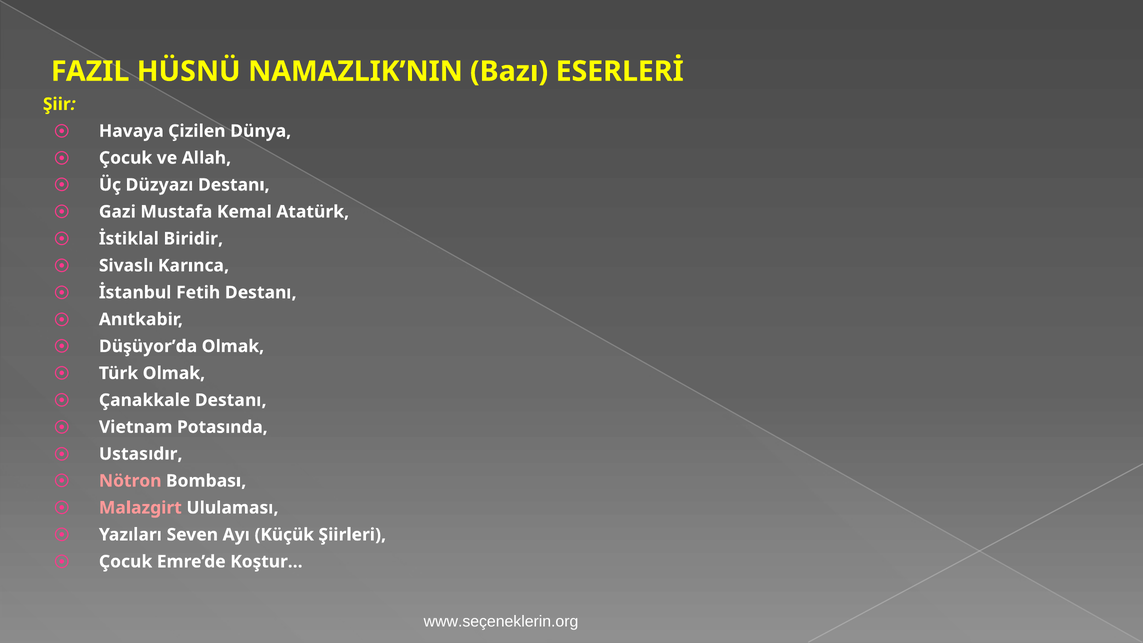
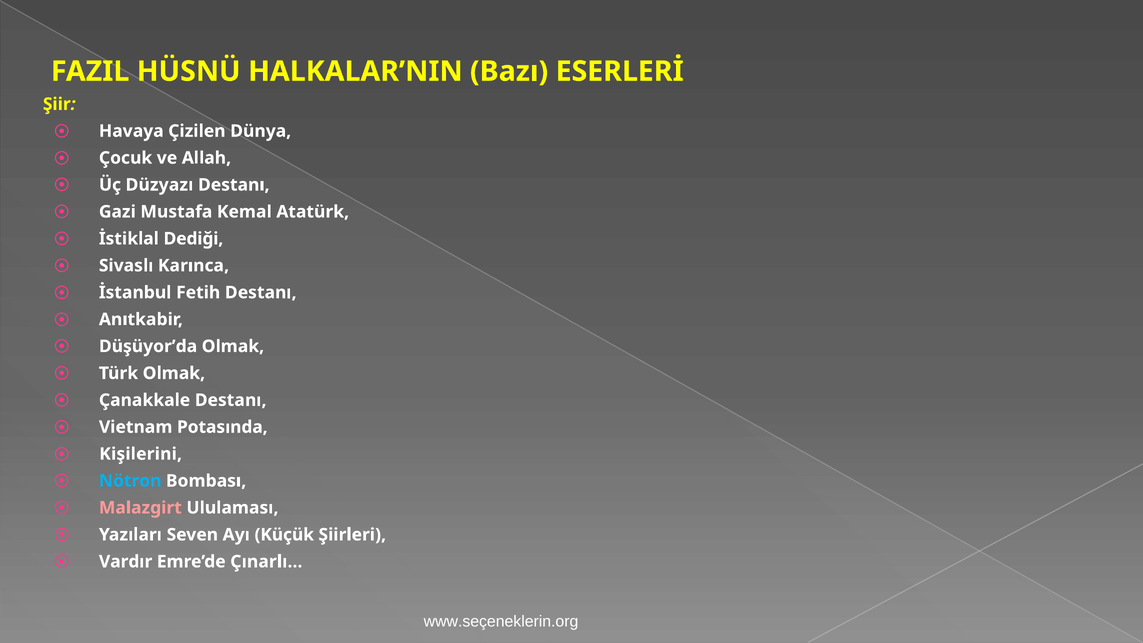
NAMAZLIK’NIN: NAMAZLIK’NIN -> HALKALAR’NIN (355, 71)
Biridir: Biridir -> Dediği (193, 239)
Ustasıdır: Ustasıdır -> Kişilerini (141, 454)
Nötron colour: pink -> light blue (130, 481)
Çocuk: Çocuk -> Vardır (126, 562)
Koştur…: Koştur… -> Çınarlı… (266, 562)
